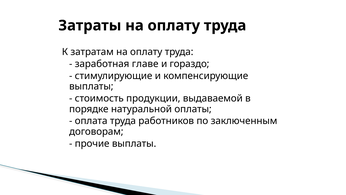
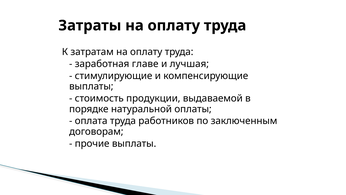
гораздо: гораздо -> лучшая (189, 64)
